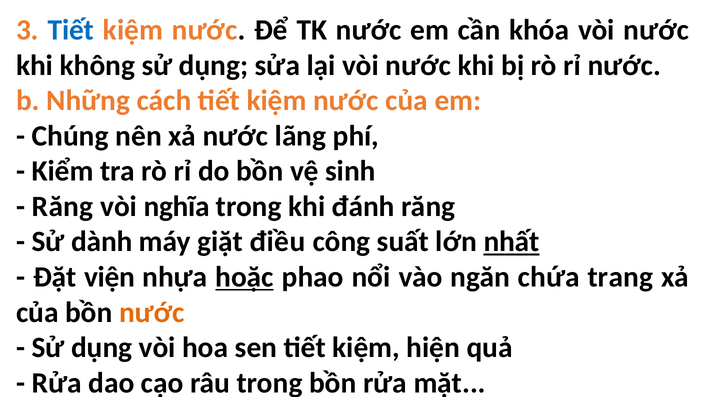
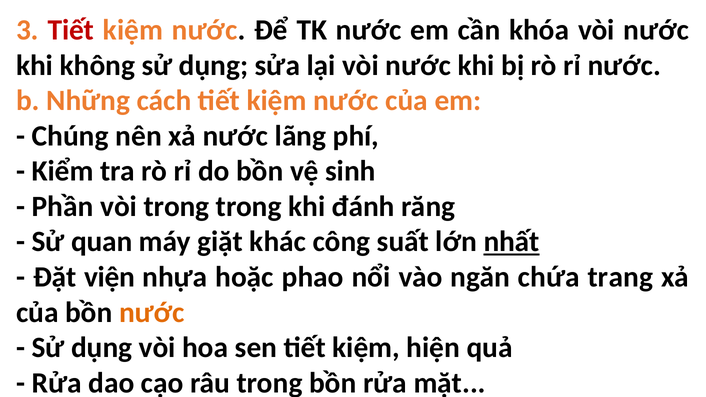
Tiết colour: blue -> red (71, 30)
Răng: Răng -> Phần (63, 207)
vòi nghĩa: nghĩa -> trong (176, 207)
dành: dành -> quan (102, 242)
điều: điều -> khác (278, 242)
hoặc underline: present -> none (245, 277)
